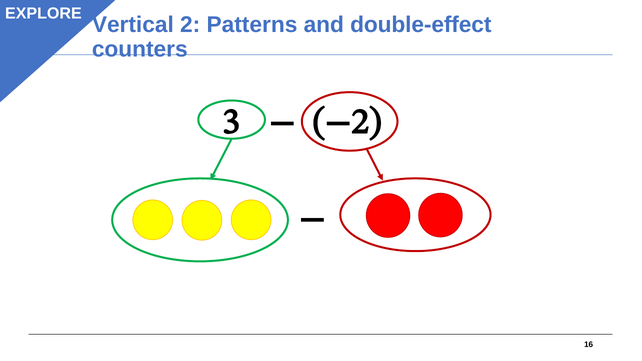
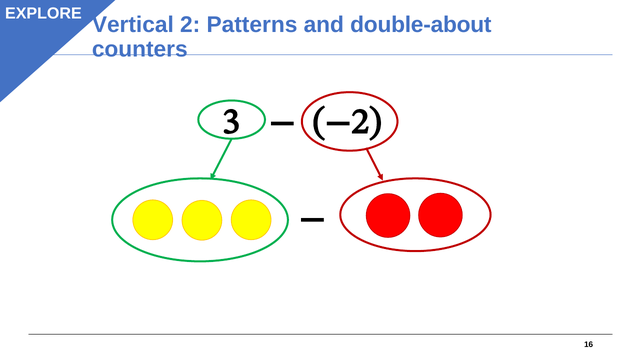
double-effect: double-effect -> double-about (421, 25)
